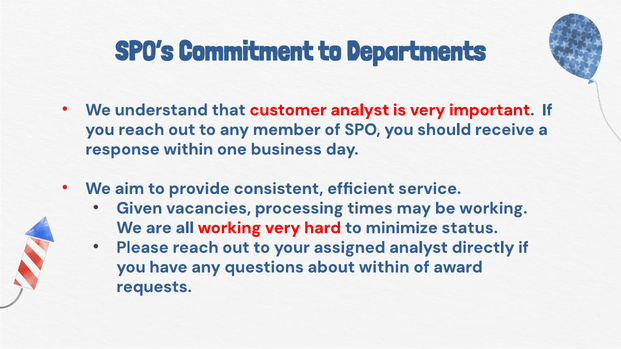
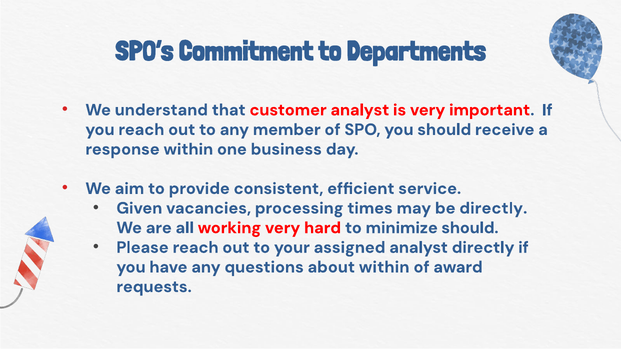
be working: working -> directly (493, 208)
minimize status: status -> should (470, 228)
